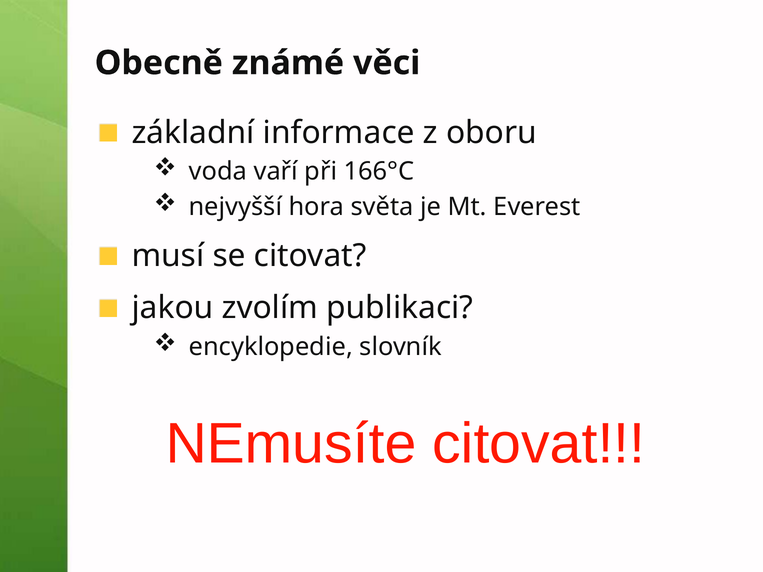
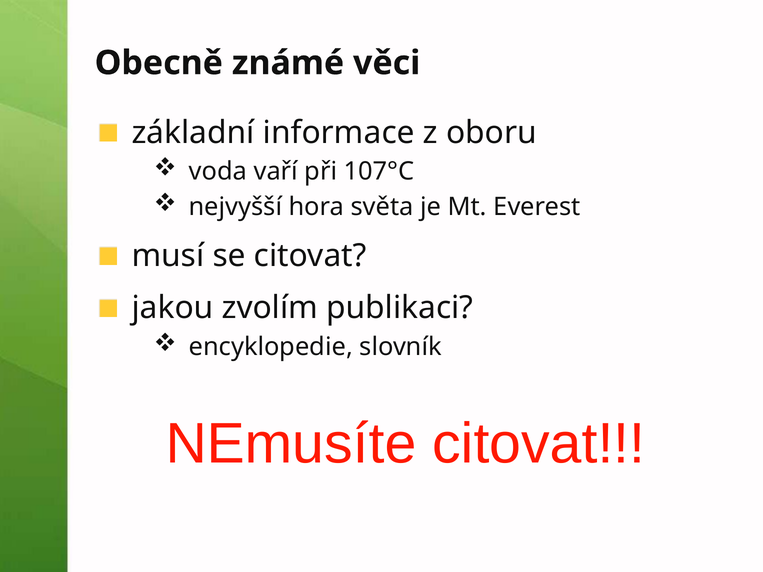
166°C: 166°C -> 107°C (379, 172)
